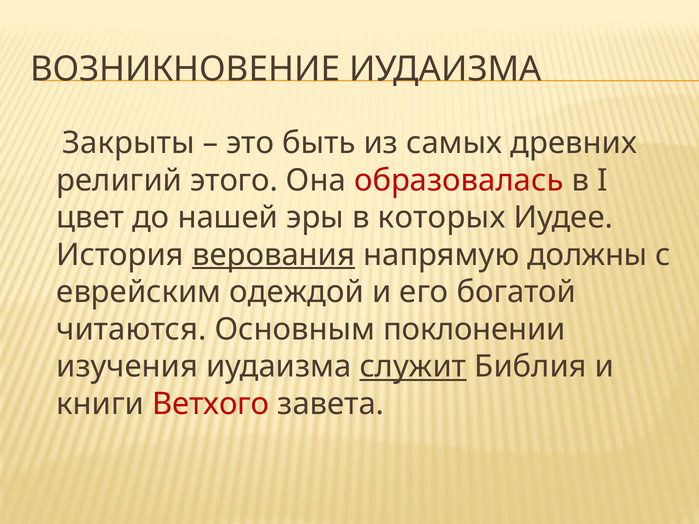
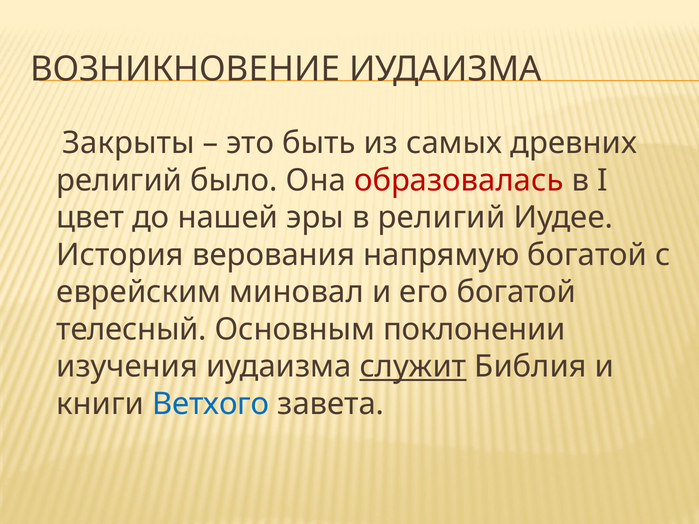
этого: этого -> было (234, 180)
в которых: которых -> религий (442, 218)
верования underline: present -> none (274, 255)
напрямую должны: должны -> богатой (587, 255)
одеждой: одеждой -> миновал (297, 292)
читаются: читаются -> телесный (132, 330)
Ветхого colour: red -> blue (211, 404)
